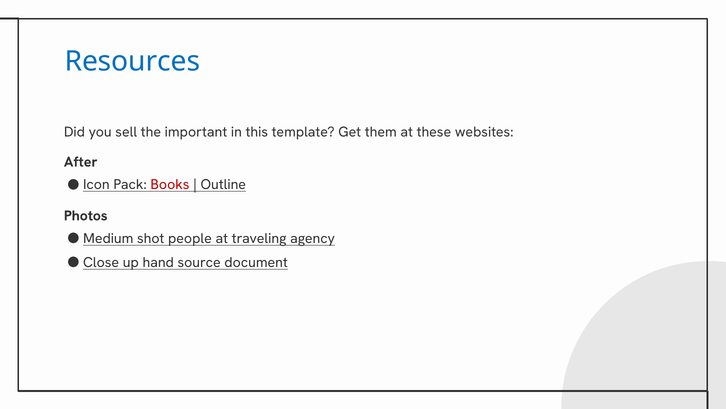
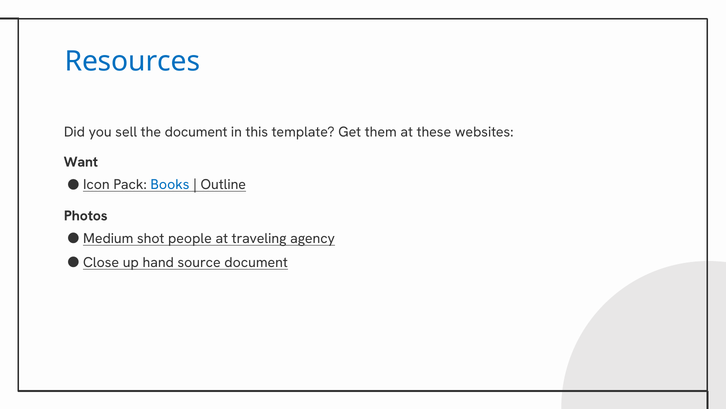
the important: important -> document (196, 132)
After: After -> Want (81, 162)
Books colour: red -> blue (170, 184)
